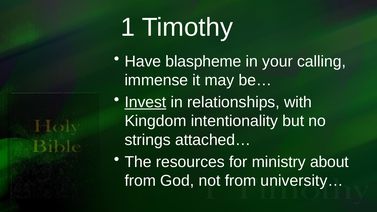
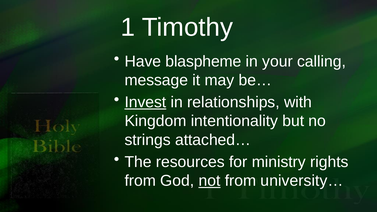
immense: immense -> message (156, 80)
about: about -> rights (329, 162)
not underline: none -> present (209, 181)
